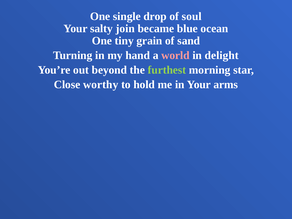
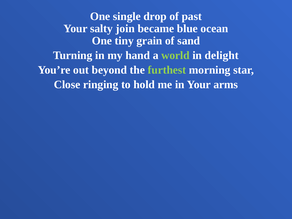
soul: soul -> past (192, 16)
world colour: pink -> light green (175, 55)
worthy: worthy -> ringing (101, 84)
